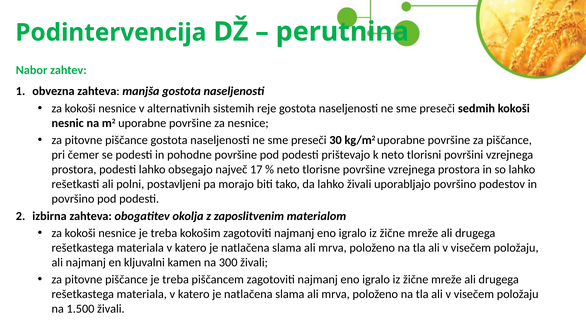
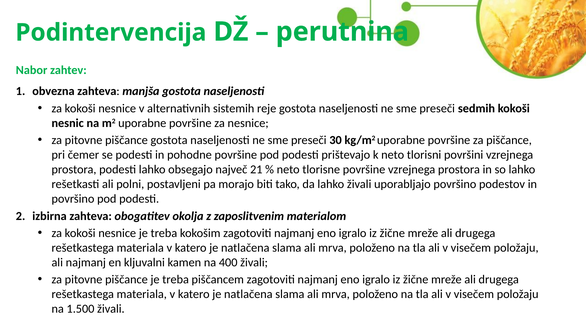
17: 17 -> 21 (256, 169)
300: 300 -> 400 (228, 262)
